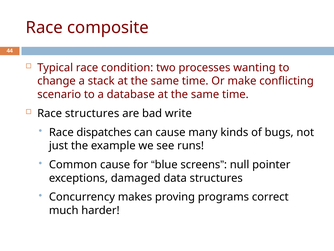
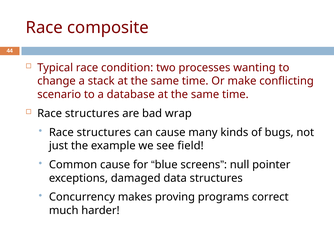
write: write -> wrap (178, 113)
dispatches: dispatches -> structures (104, 132)
runs: runs -> field (191, 145)
